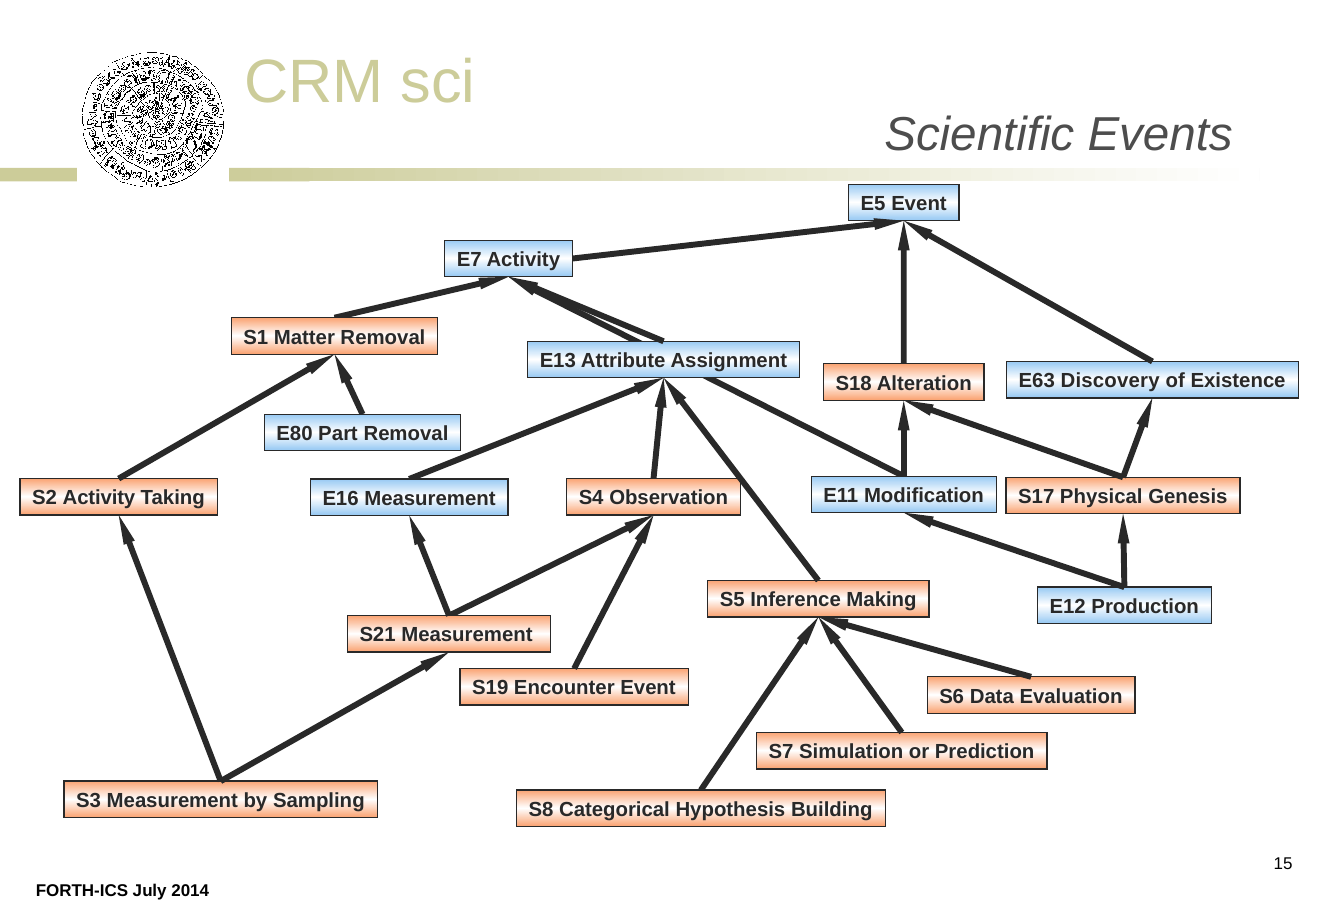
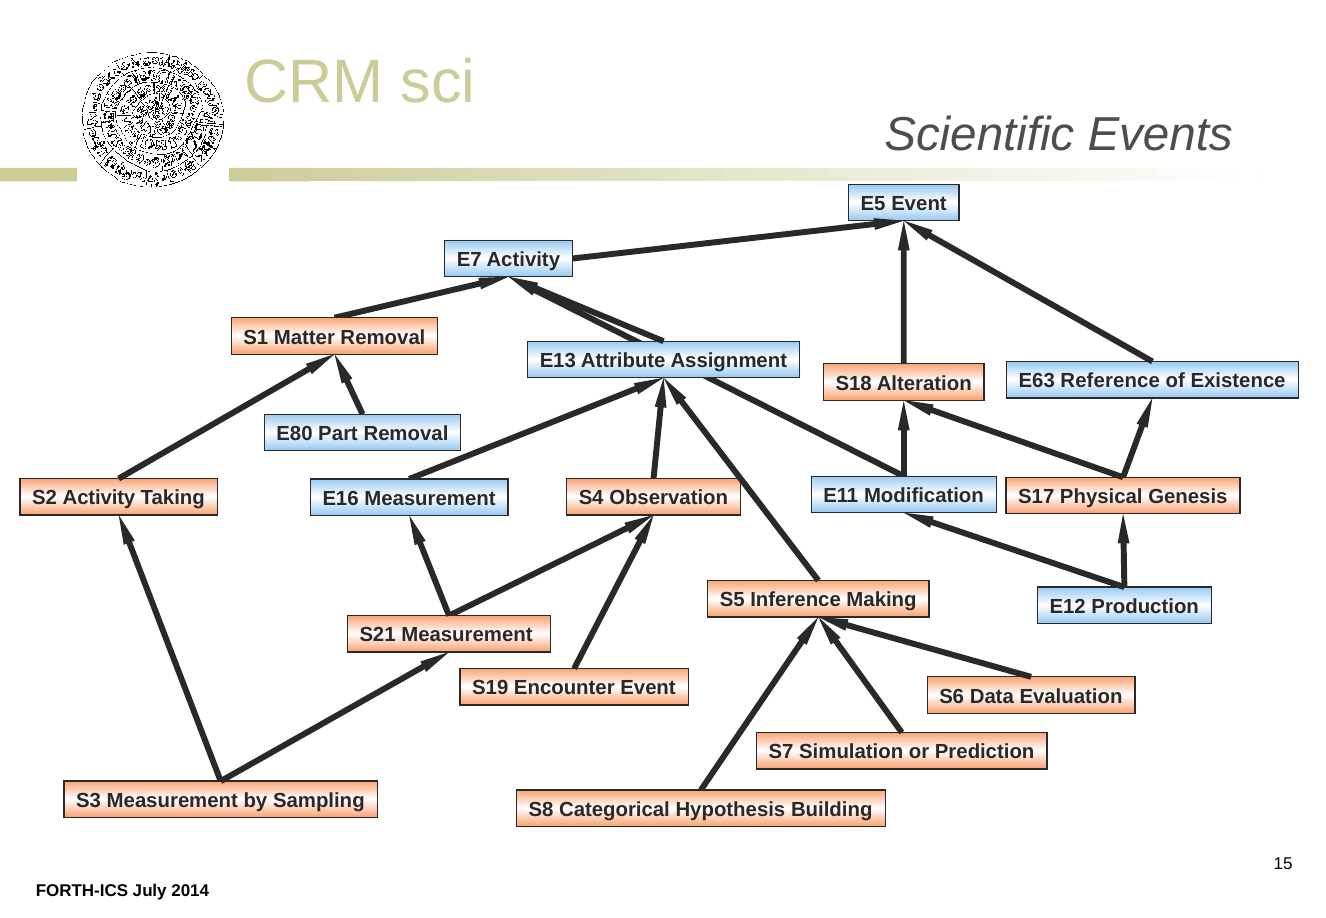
Discovery: Discovery -> Reference (1110, 381)
